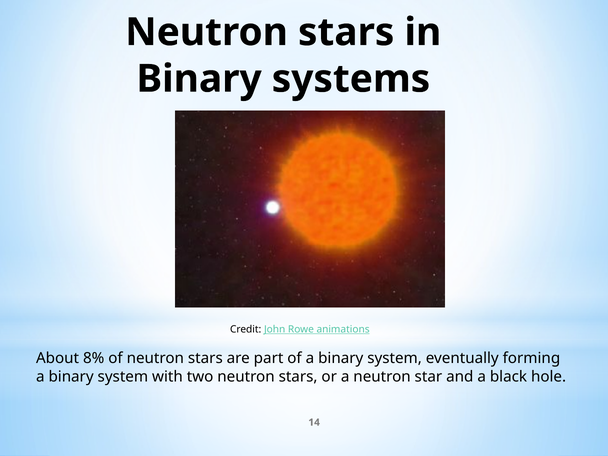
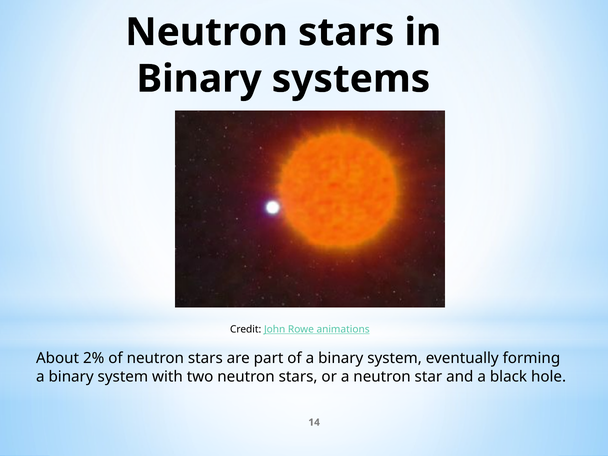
8%: 8% -> 2% (94, 358)
